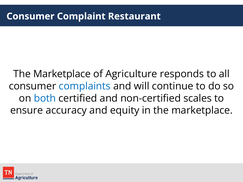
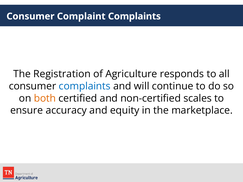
Complaint Restaurant: Restaurant -> Complaints (134, 16)
Marketplace: Marketplace -> Registration (62, 74)
both colour: blue -> orange (45, 98)
